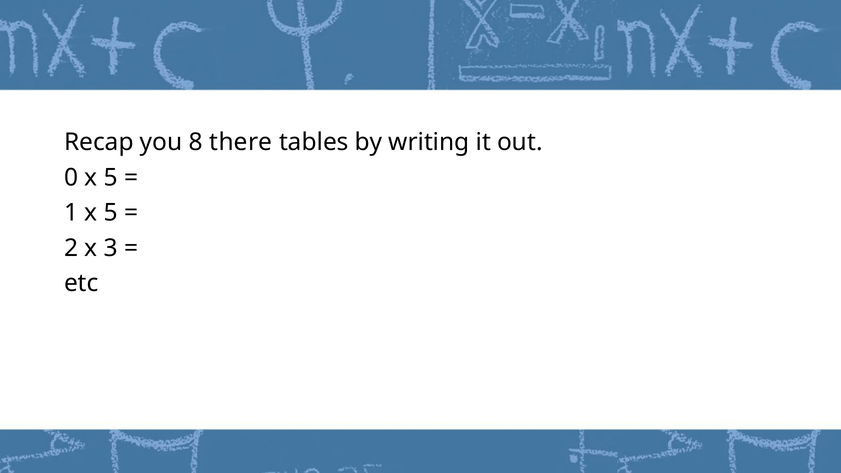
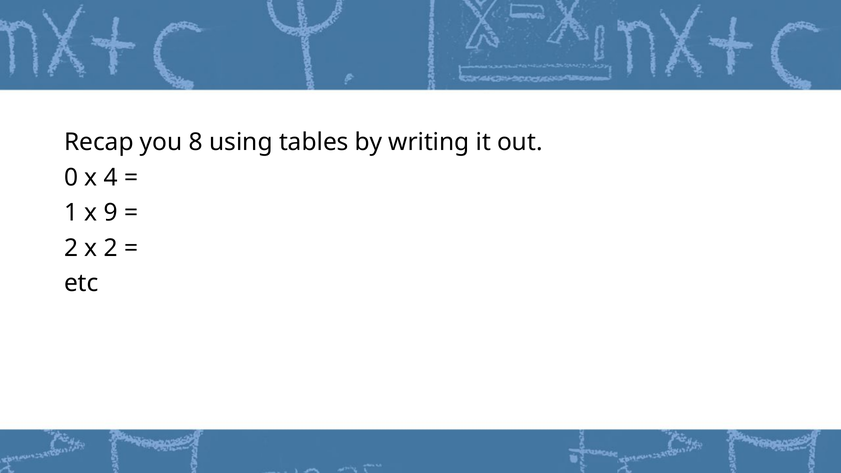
there: there -> using (241, 142)
0 x 5: 5 -> 4 (111, 177)
1 x 5: 5 -> 9 (111, 213)
x 3: 3 -> 2 (111, 248)
